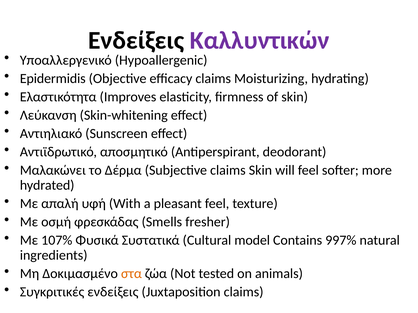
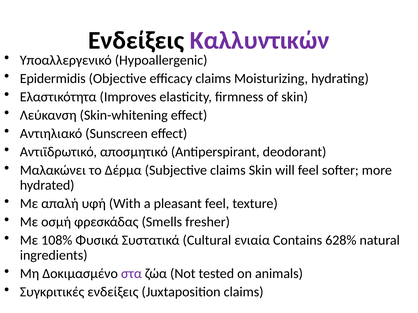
107%: 107% -> 108% (57, 241)
model: model -> ενιαία (252, 241)
997%: 997% -> 628% (341, 241)
στα colour: orange -> purple (131, 274)
